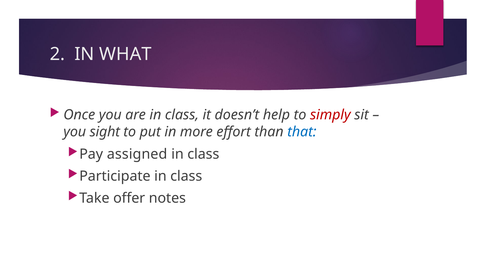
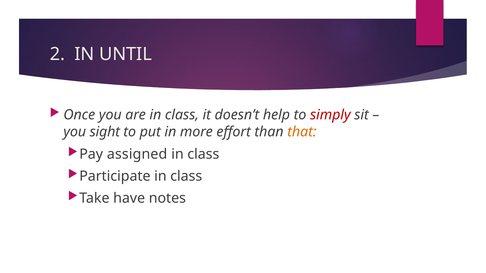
WHAT: WHAT -> UNTIL (126, 54)
that colour: blue -> orange (302, 132)
offer: offer -> have (129, 198)
